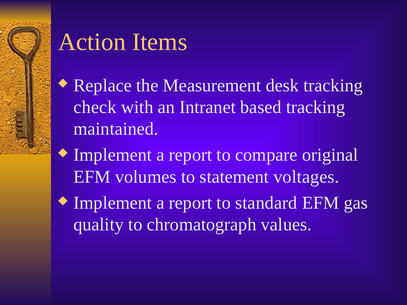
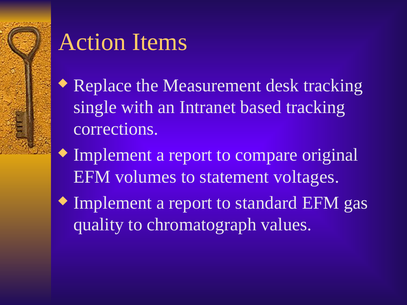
check: check -> single (95, 107)
maintained: maintained -> corrections (116, 129)
